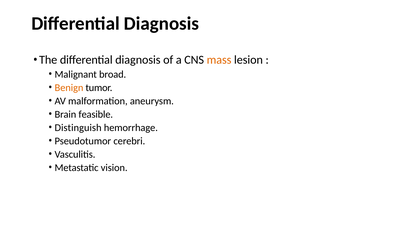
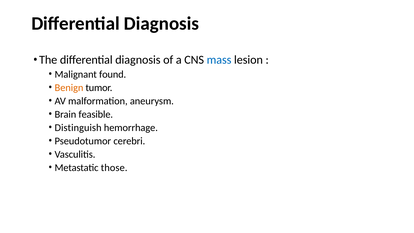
mass colour: orange -> blue (219, 60)
broad: broad -> found (113, 74)
vision: vision -> those (114, 168)
